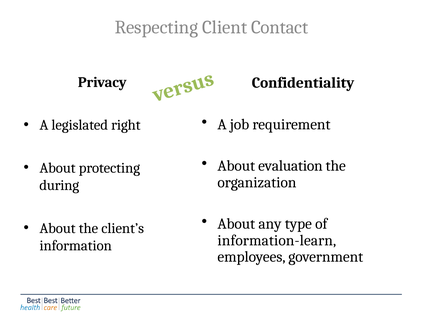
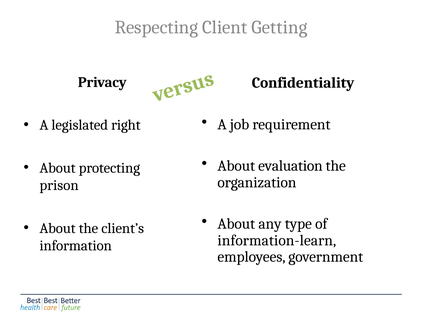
Contact: Contact -> Getting (279, 27)
during: during -> prison (59, 186)
